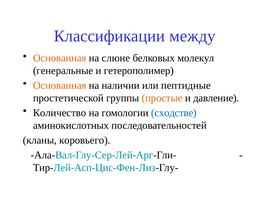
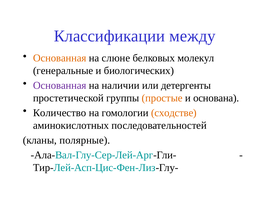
гетерополимер: гетерополимер -> биологических (139, 70)
Основанная colour: orange -> purple (60, 85)
пептидные: пептидные -> детергенты (186, 85)
давление: давление -> основана (216, 98)
сходстве colour: blue -> orange (174, 113)
коровьего: коровьего -> полярные (85, 140)
